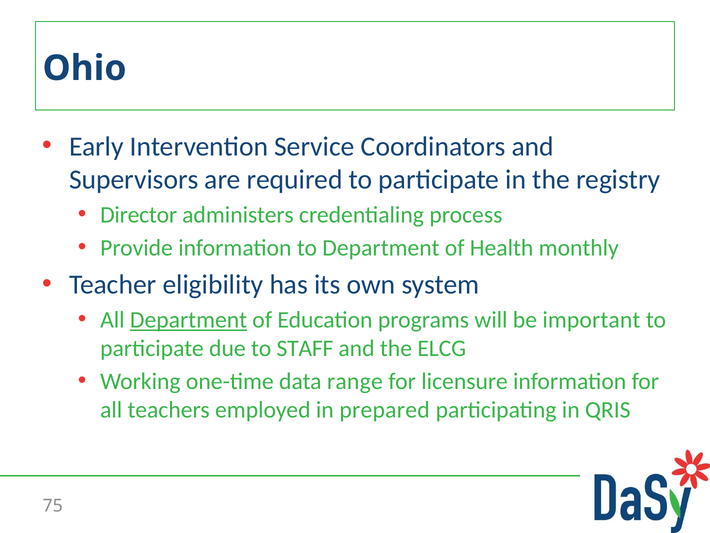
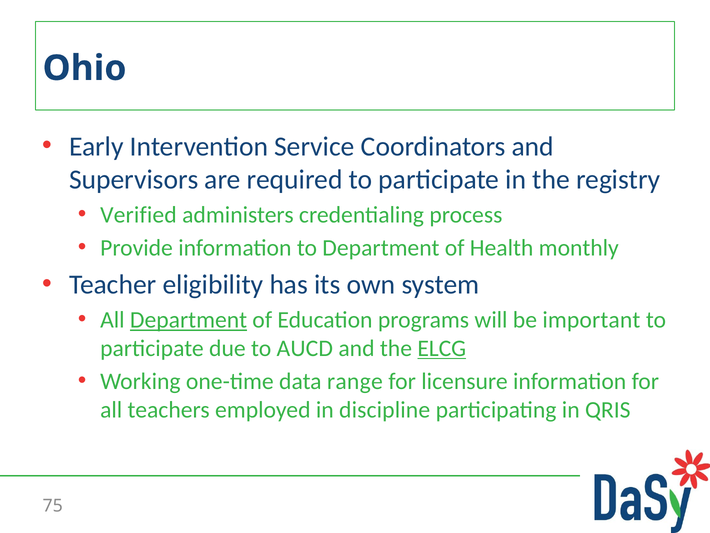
Director: Director -> Verified (138, 215)
STAFF: STAFF -> AUCD (305, 348)
ELCG underline: none -> present (442, 348)
prepared: prepared -> discipline (385, 409)
